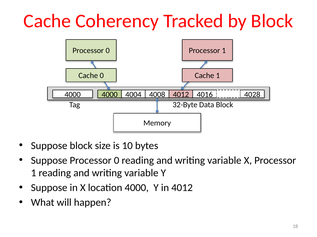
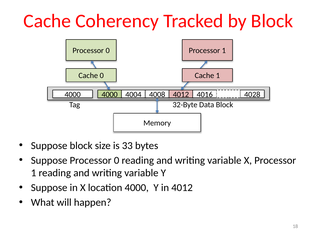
10: 10 -> 33 (127, 146)
